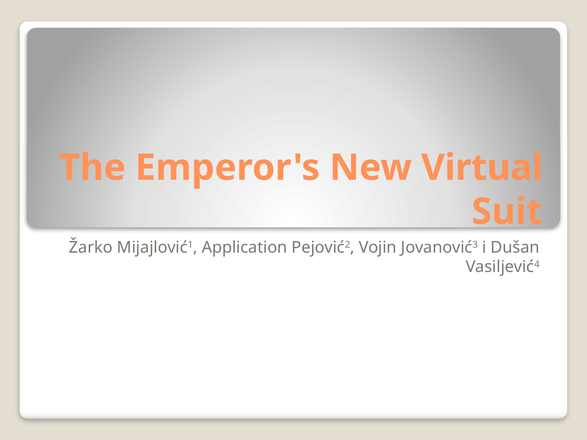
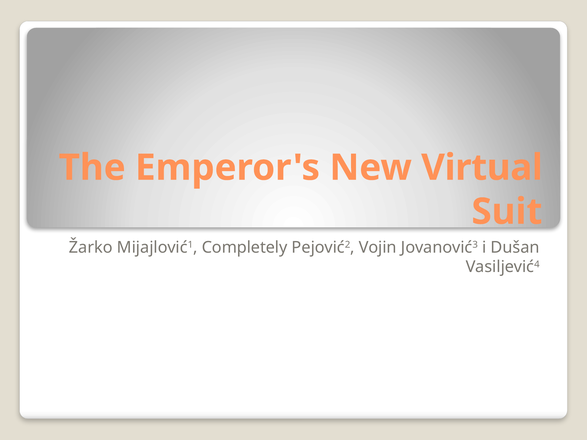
Application: Application -> Completely (245, 247)
